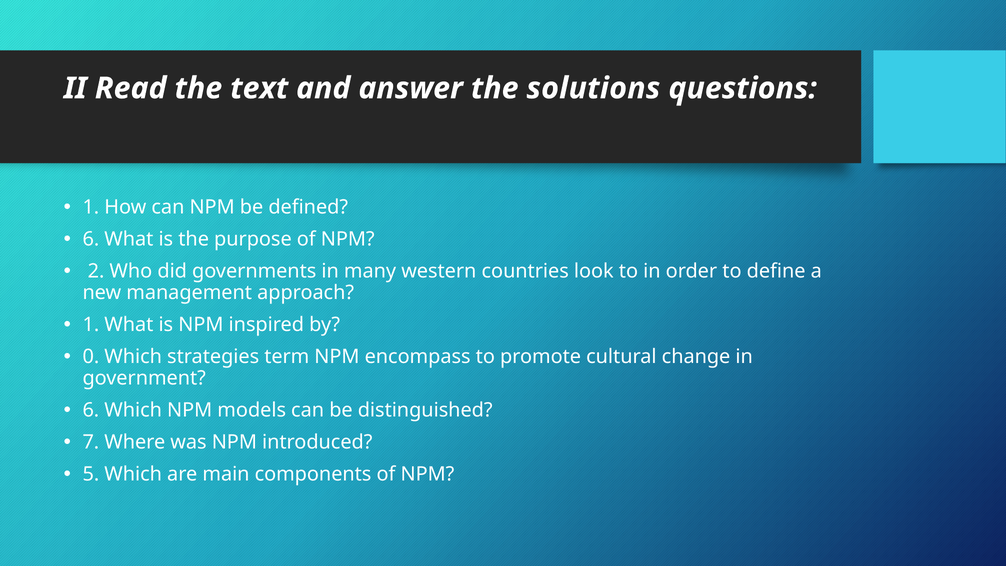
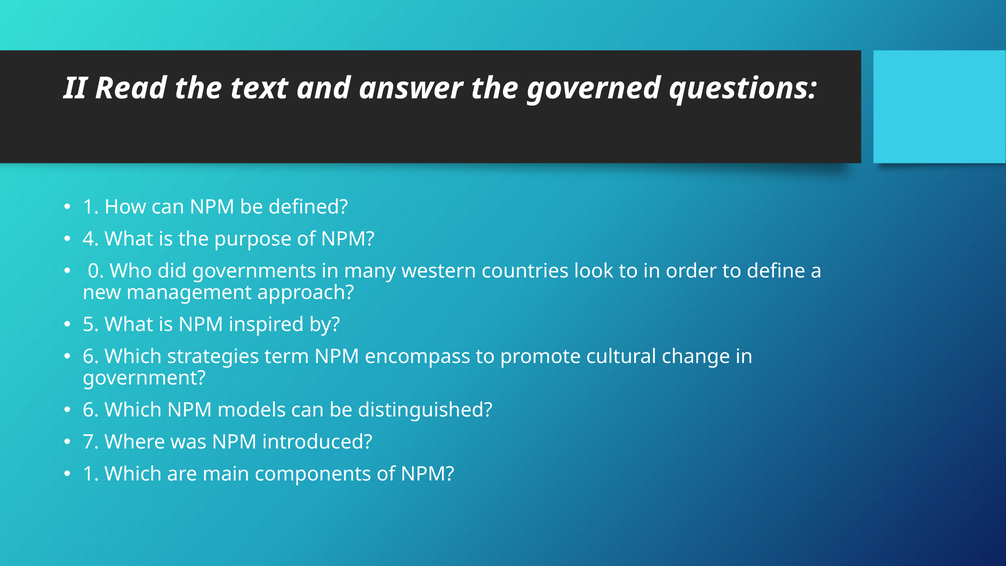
solutions: solutions -> governed (594, 88)
6: 6 -> 4 (91, 239)
2: 2 -> 0 (96, 271)
1: 1 -> 5 (91, 325)
0: 0 -> 6 (91, 357)
5: 5 -> 1 (91, 474)
